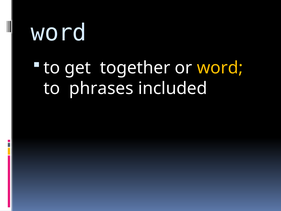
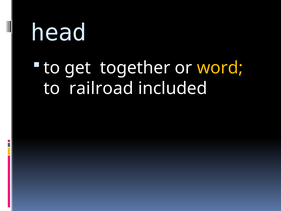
word: word -> head (59, 33)
phrases: phrases -> railroad (101, 88)
